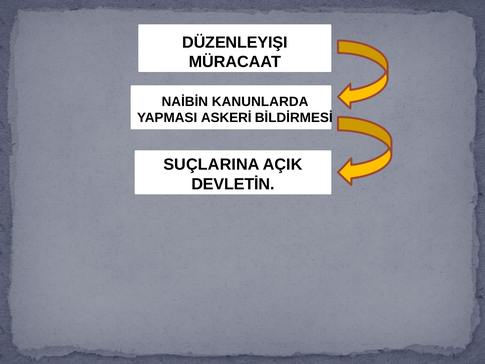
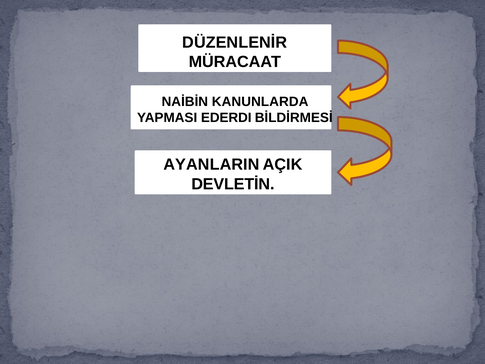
DÜZENLEYIŞI: DÜZENLEYIŞI -> DÜZENLENİR (235, 42)
ASKERİ: ASKERİ -> EDERDI (226, 118)
SUÇLARINA: SUÇLARINA -> AYANLARIN (211, 165)
